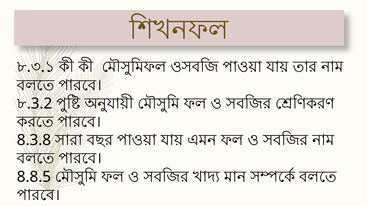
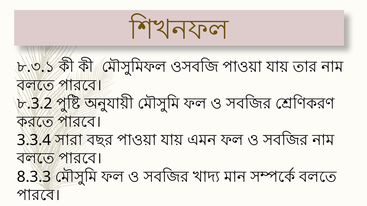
8.3.8: 8.3.8 -> 3.3.4 (34, 140)
8.8.5: 8.8.5 -> 8.3.3 (34, 177)
